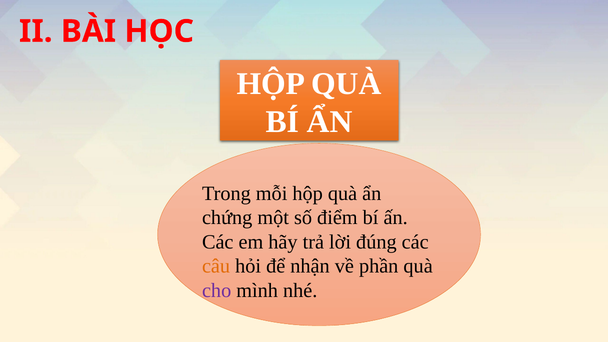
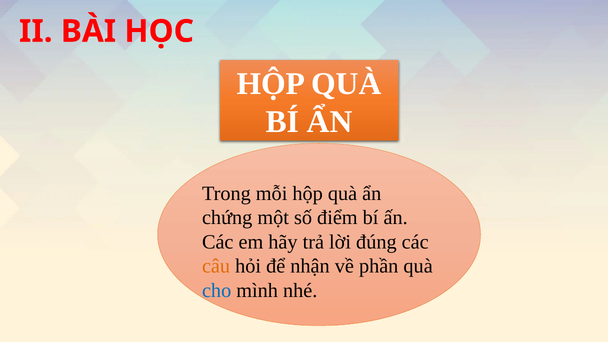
cho colour: purple -> blue (217, 291)
